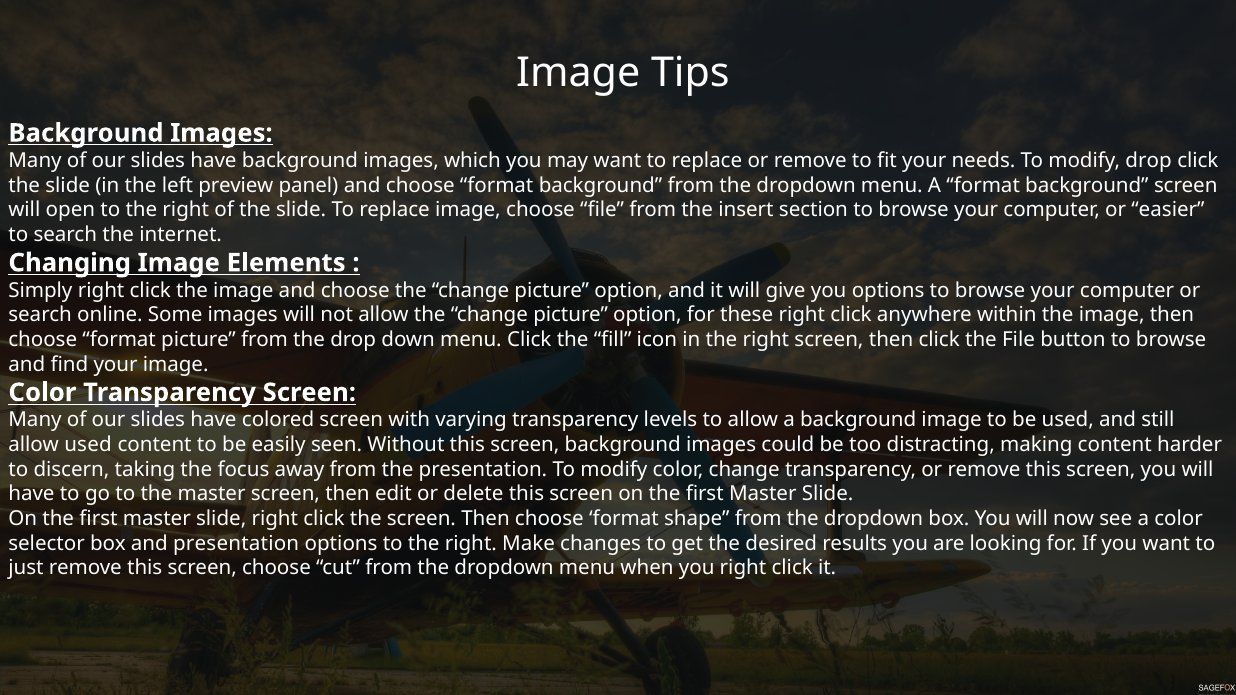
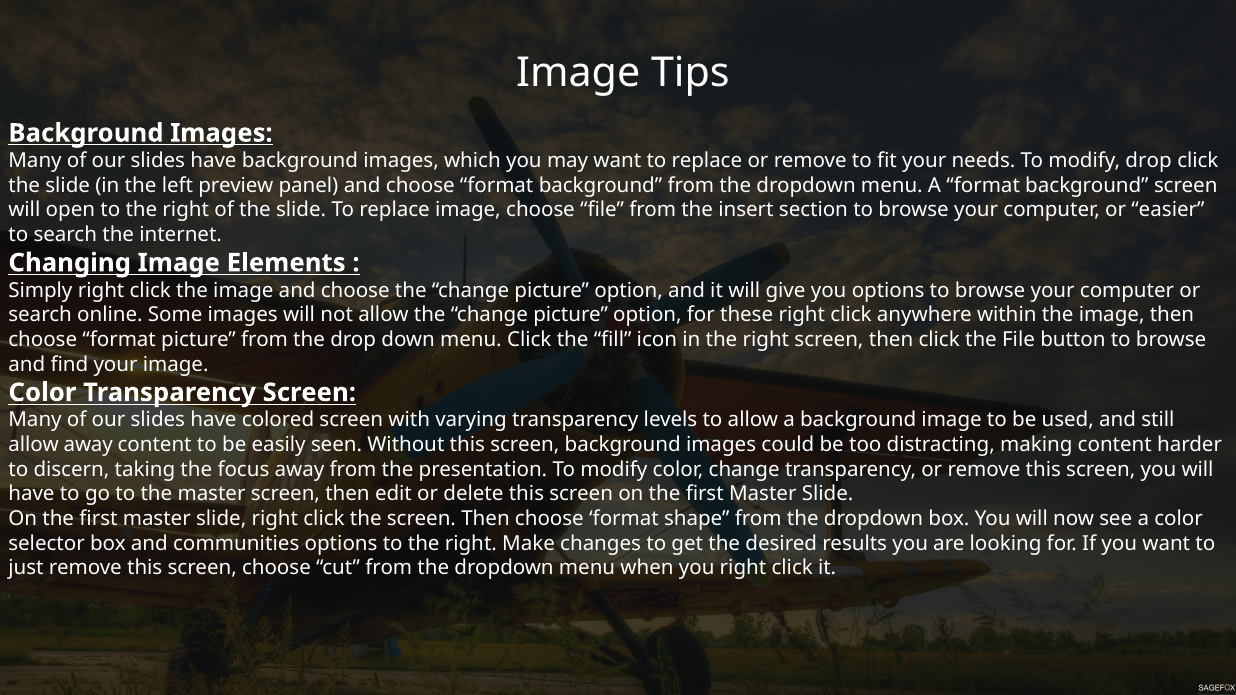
allow used: used -> away (88, 445)
and presentation: presentation -> communities (236, 544)
